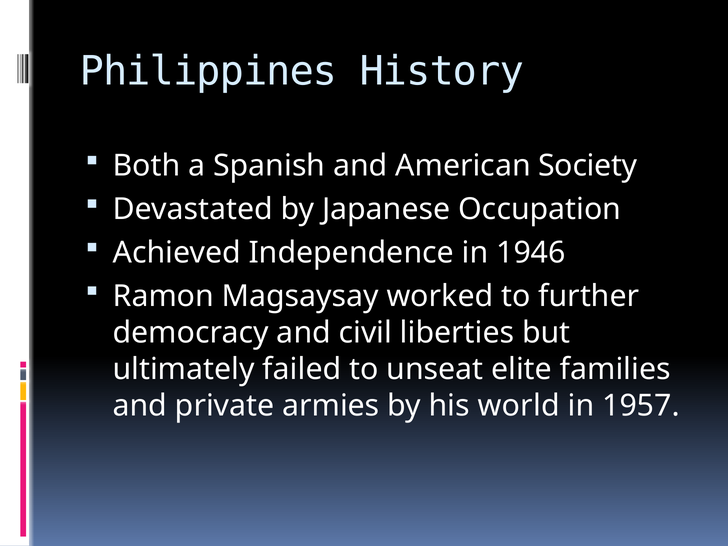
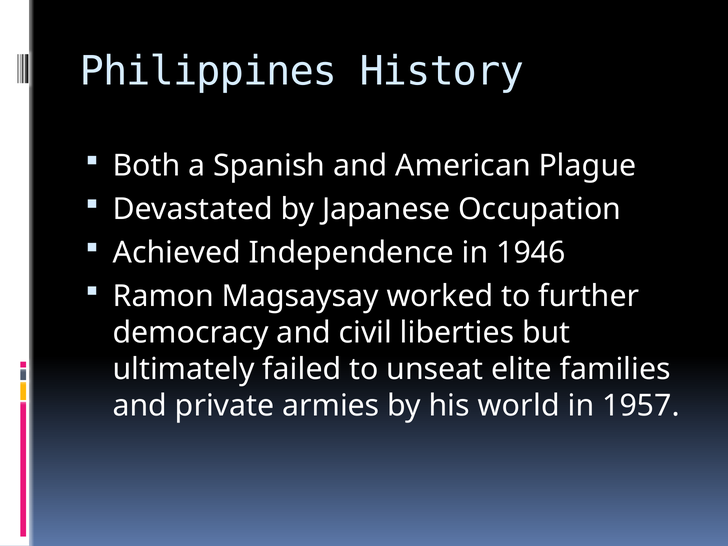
Society: Society -> Plague (587, 166)
